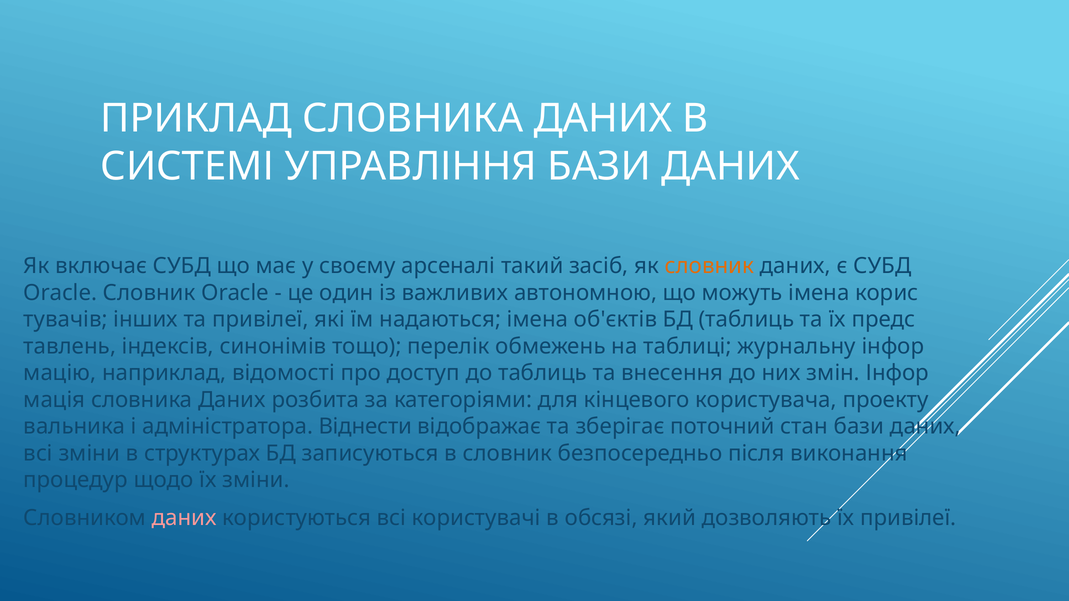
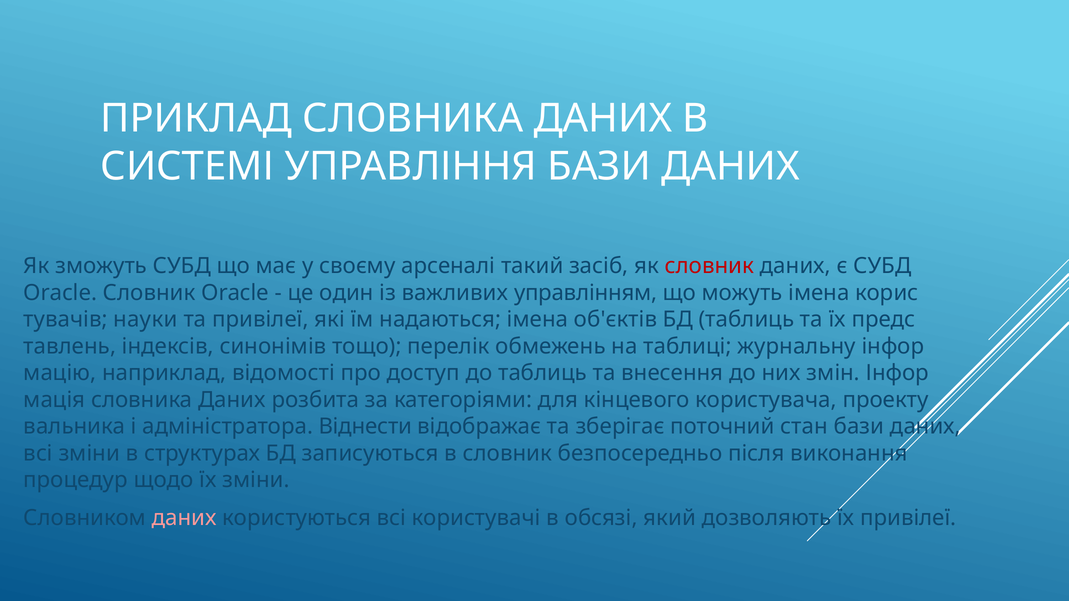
включає: включає -> зможуть (101, 266)
словник colour: orange -> red (709, 266)
автономною: автономною -> управлінням (586, 293)
інших: інших -> науки (145, 320)
